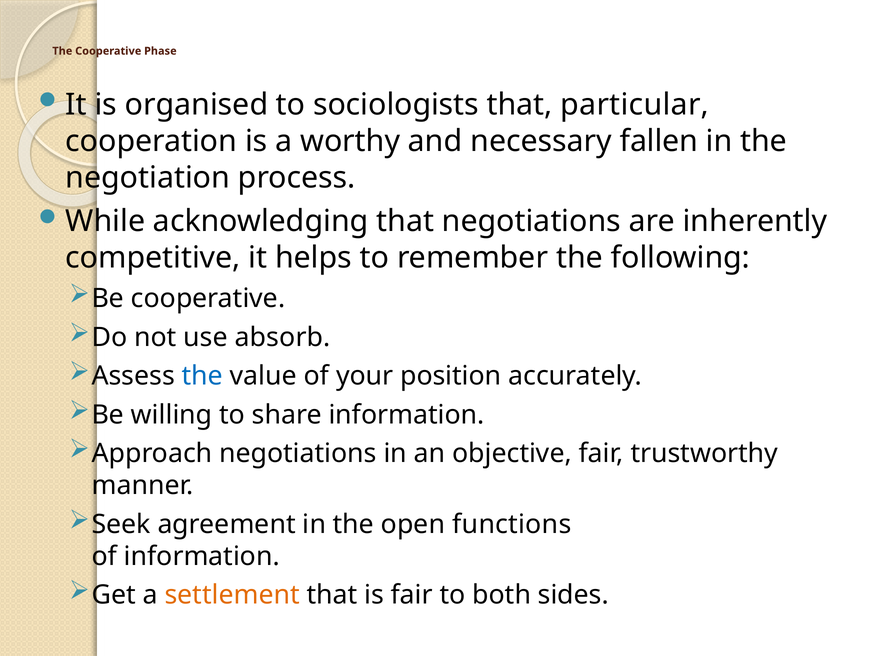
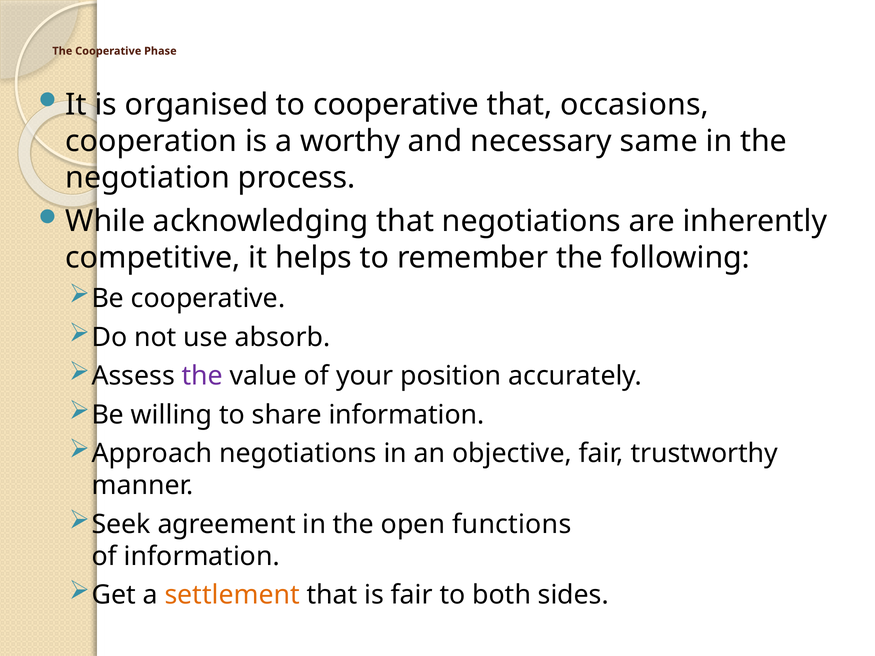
to sociologists: sociologists -> cooperative (396, 105)
particular: particular -> occasions (635, 105)
fallen: fallen -> same (659, 141)
the colour: blue -> purple (202, 376)
